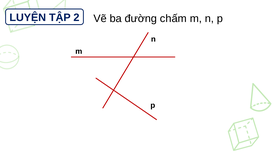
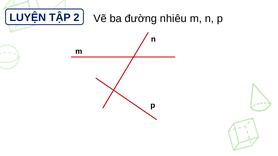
chấm: chấm -> nhiêu (173, 19)
